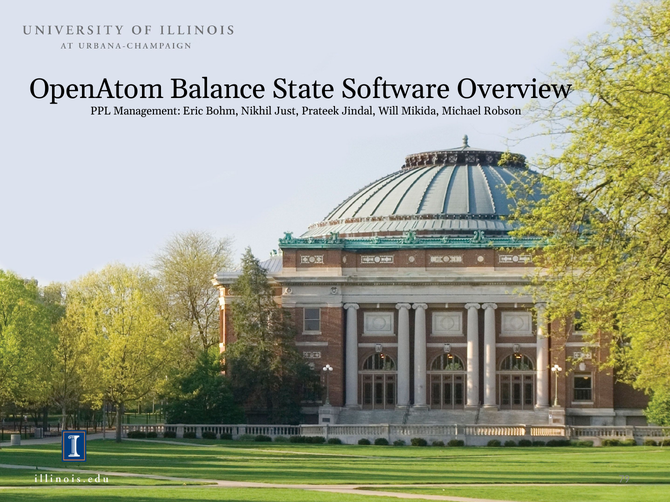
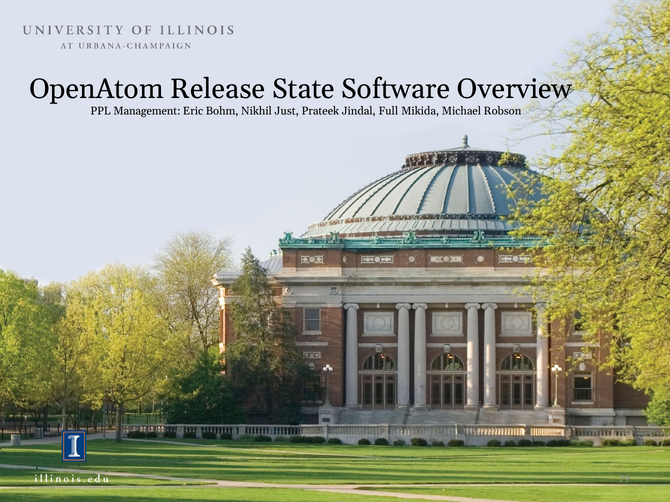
Balance: Balance -> Release (218, 89)
Will: Will -> Full (388, 111)
